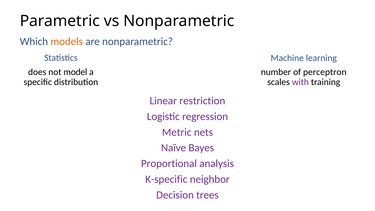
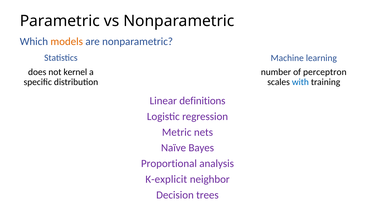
model: model -> kernel (75, 72)
with colour: purple -> blue (300, 82)
restriction: restriction -> definitions (202, 101)
K-specific: K-specific -> K-explicit (166, 179)
